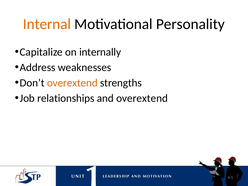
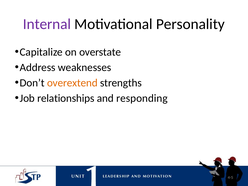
Internal colour: orange -> purple (47, 24)
internally: internally -> overstate (100, 52)
and overextend: overextend -> responding (142, 98)
